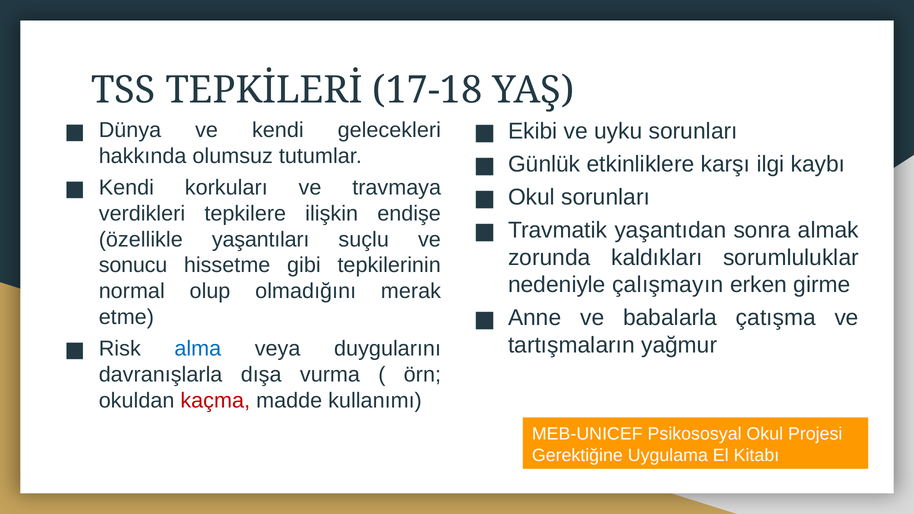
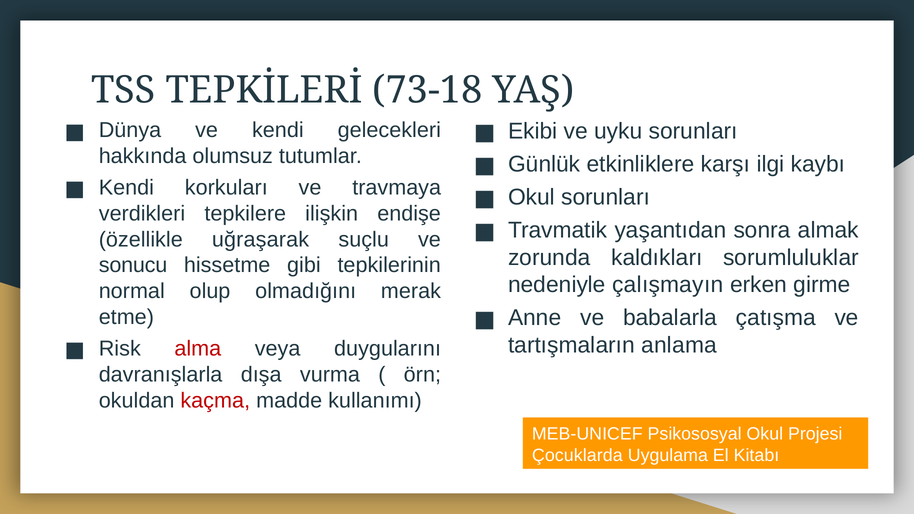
17-18: 17-18 -> 73-18 (427, 90)
yaşantıları: yaşantıları -> uğraşarak (261, 240)
yağmur: yağmur -> anlama (679, 345)
alma colour: blue -> red (198, 349)
Gerektiğine: Gerektiğine -> Çocuklarda (577, 455)
